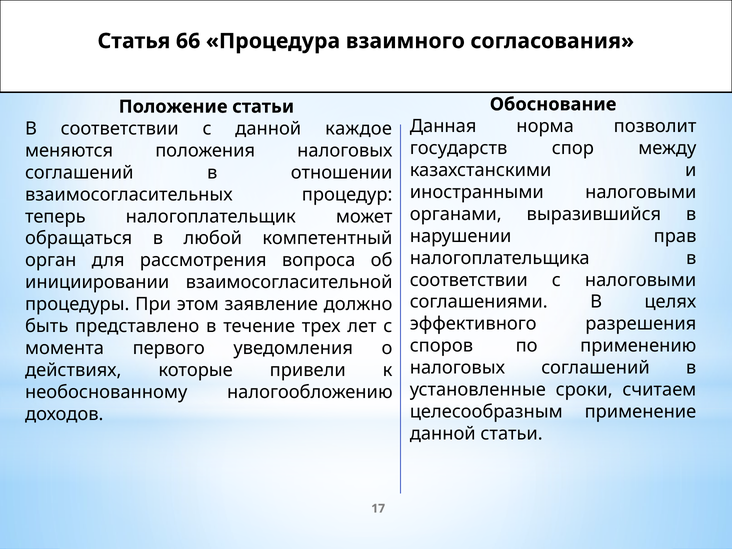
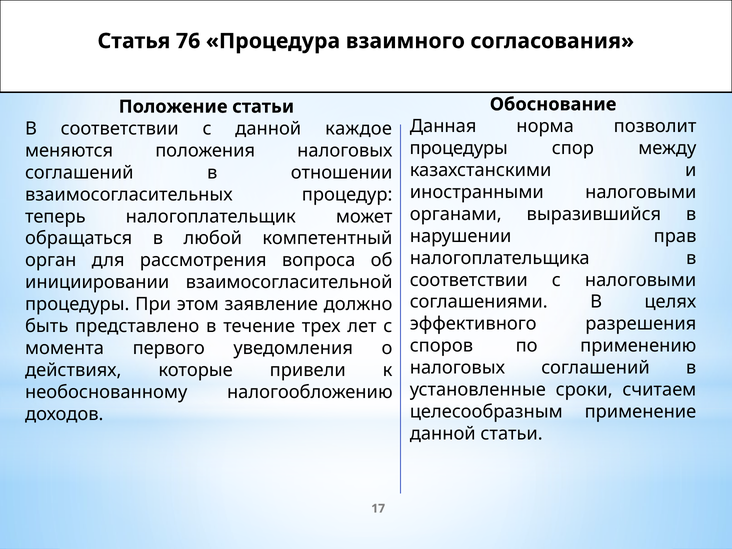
66: 66 -> 76 (188, 41)
государств: государств -> процедуры (459, 148)
